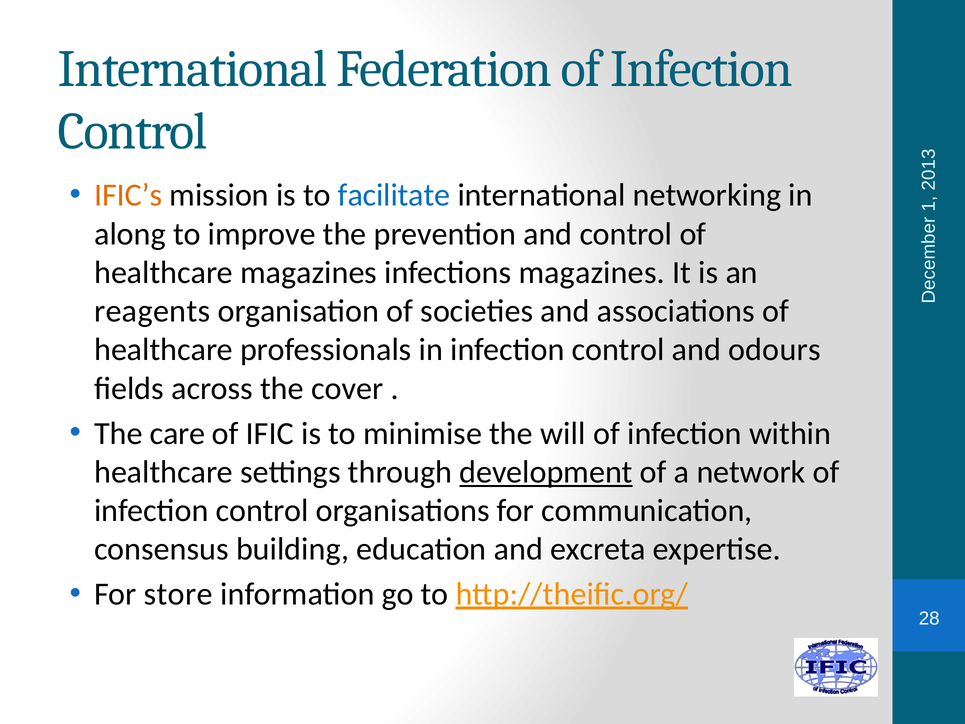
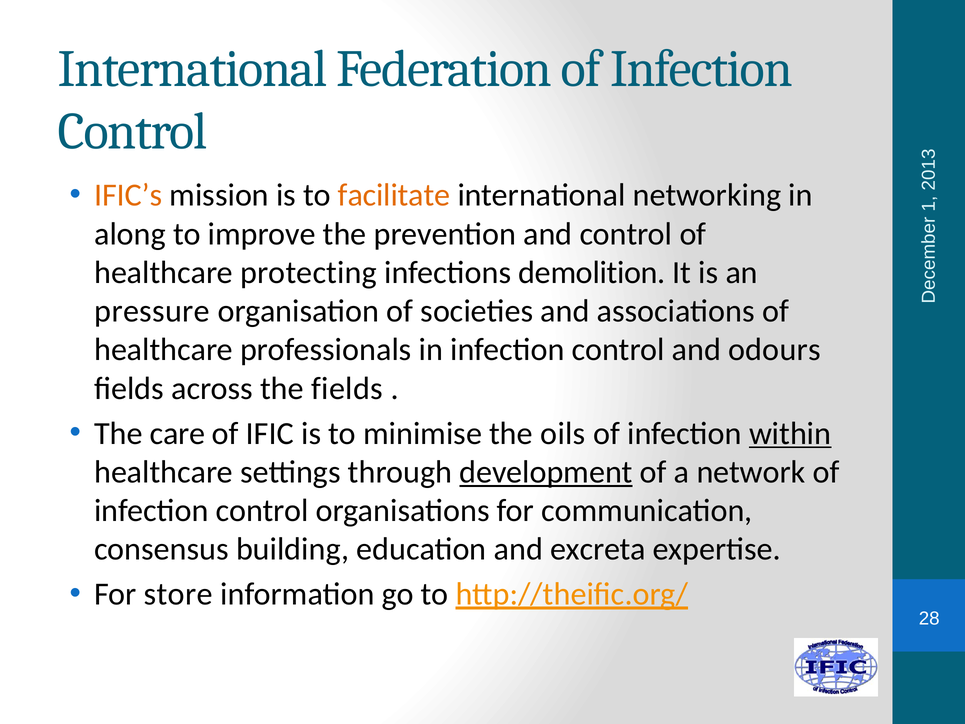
facilitate colour: blue -> orange (394, 195)
healthcare magazines: magazines -> protecting (308, 272)
infections magazines: magazines -> demolition (592, 272)
reagents: reagents -> pressure (152, 311)
the cover: cover -> fields (347, 388)
will: will -> oils (563, 433)
within underline: none -> present (790, 433)
